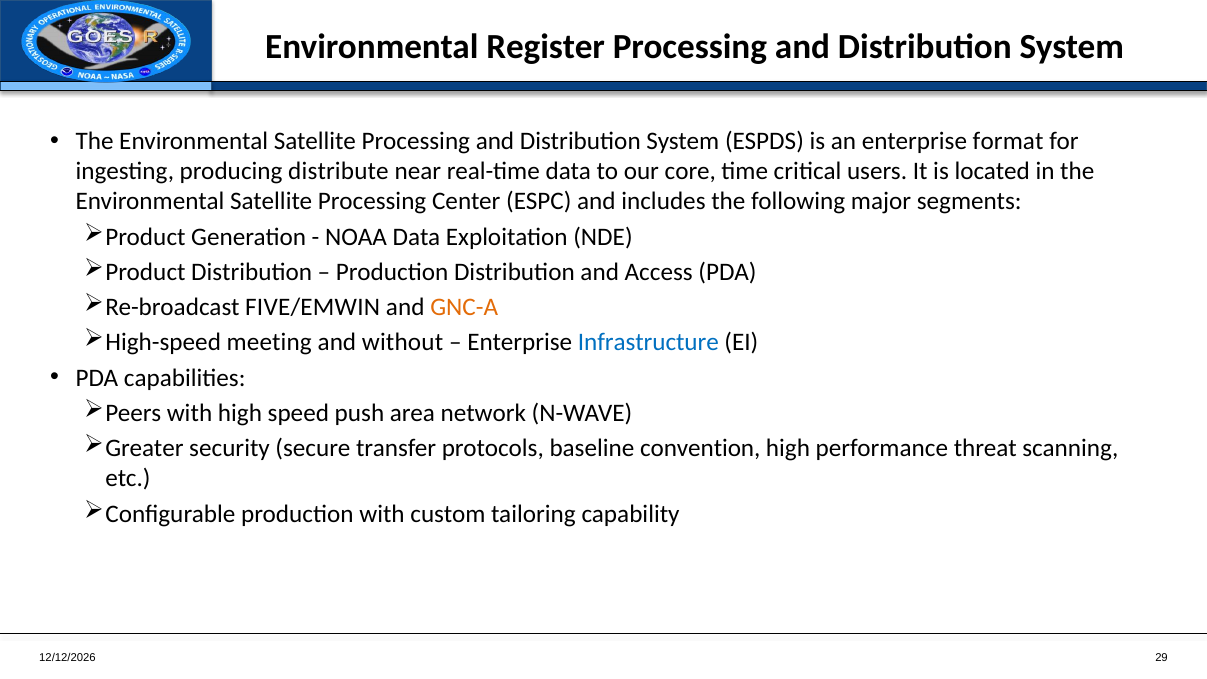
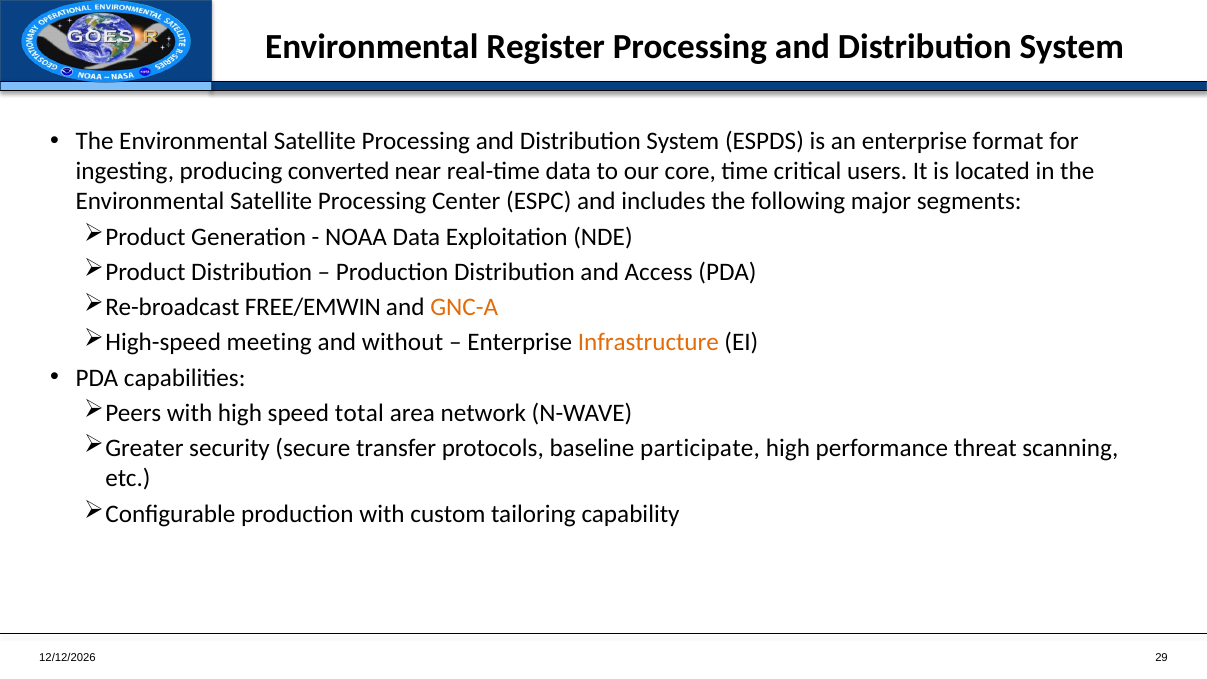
distribute: distribute -> converted (339, 171)
FIVE/EMWIN: FIVE/EMWIN -> FREE/EMWIN (313, 307)
Infrastructure colour: blue -> orange (648, 343)
push: push -> total (359, 413)
convention: convention -> participate (700, 448)
